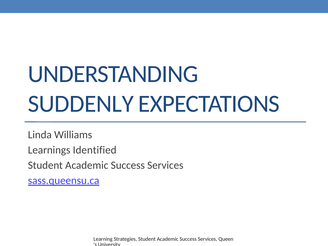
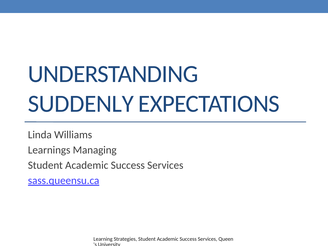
Identified: Identified -> Managing (95, 150)
